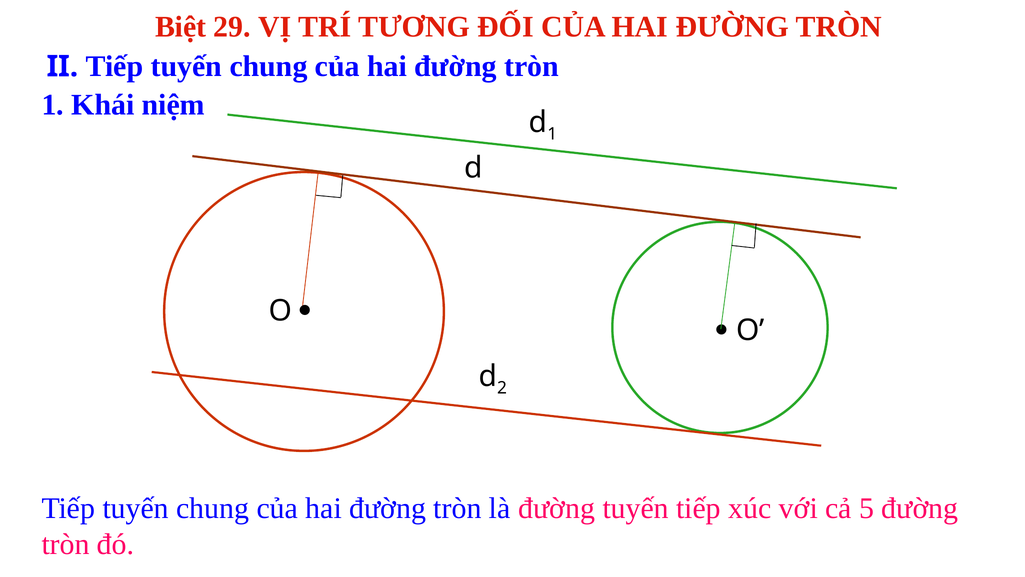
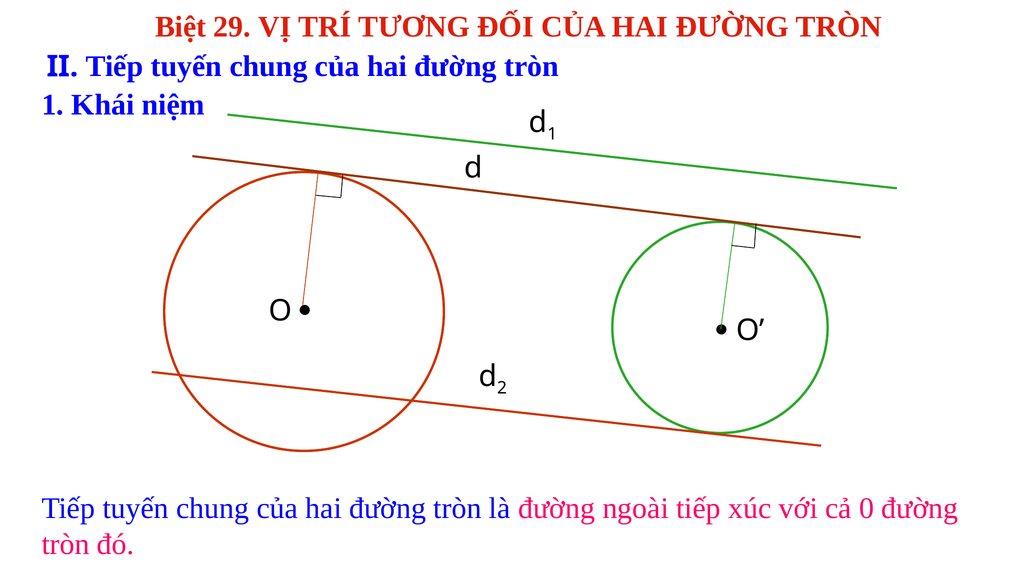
đường tuyến: tuyến -> ngoài (636, 508)
5: 5 -> 0 (867, 508)
